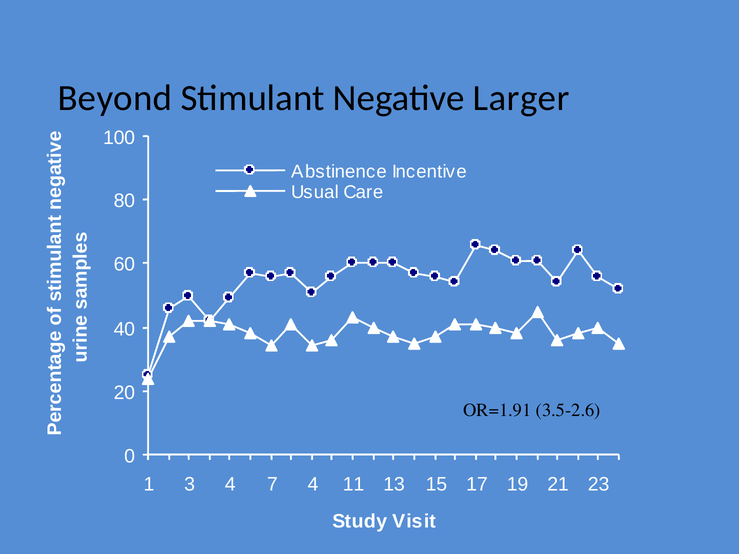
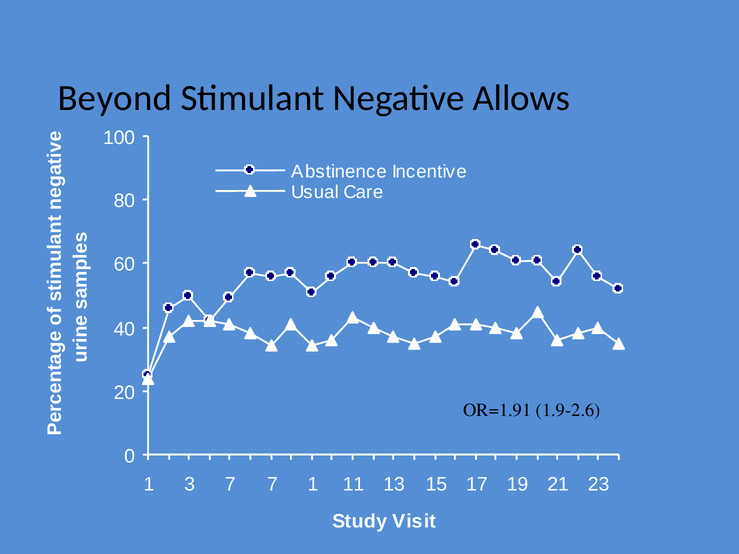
Larger: Larger -> Allows (521, 98)
3.5-2.6: 3.5-2.6 -> 1.9-2.6 (568, 410)
3 4: 4 -> 7 (230, 485)
7 4: 4 -> 1 (313, 485)
